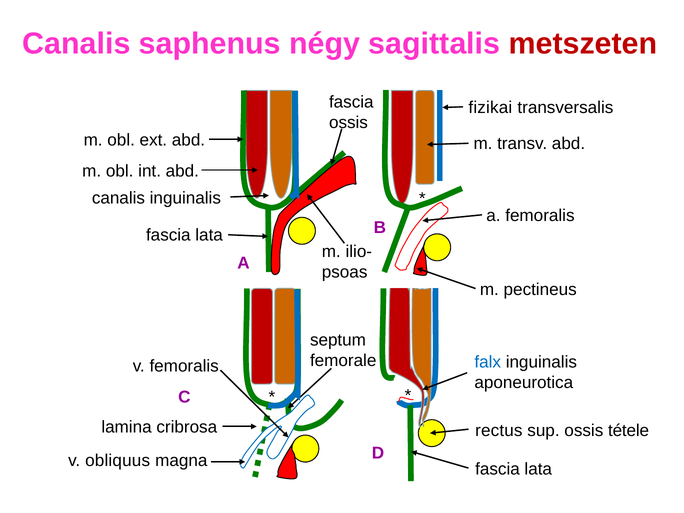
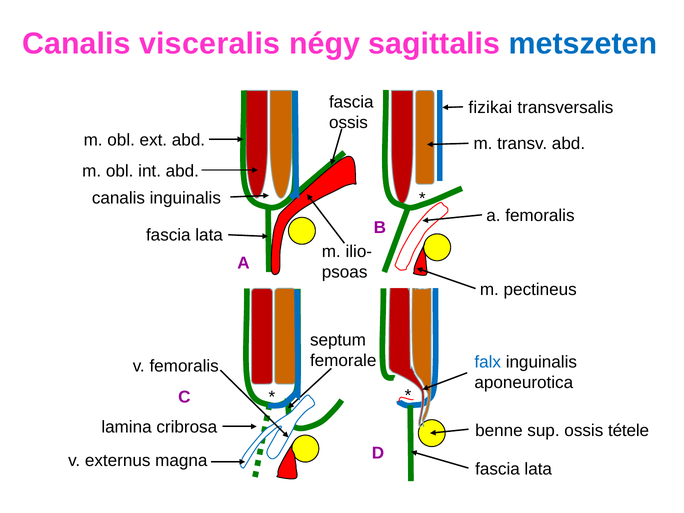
saphenus: saphenus -> visceralis (210, 44)
metszeten colour: red -> blue (583, 44)
rectus: rectus -> benne (499, 430)
obliquus: obliquus -> externus (118, 460)
